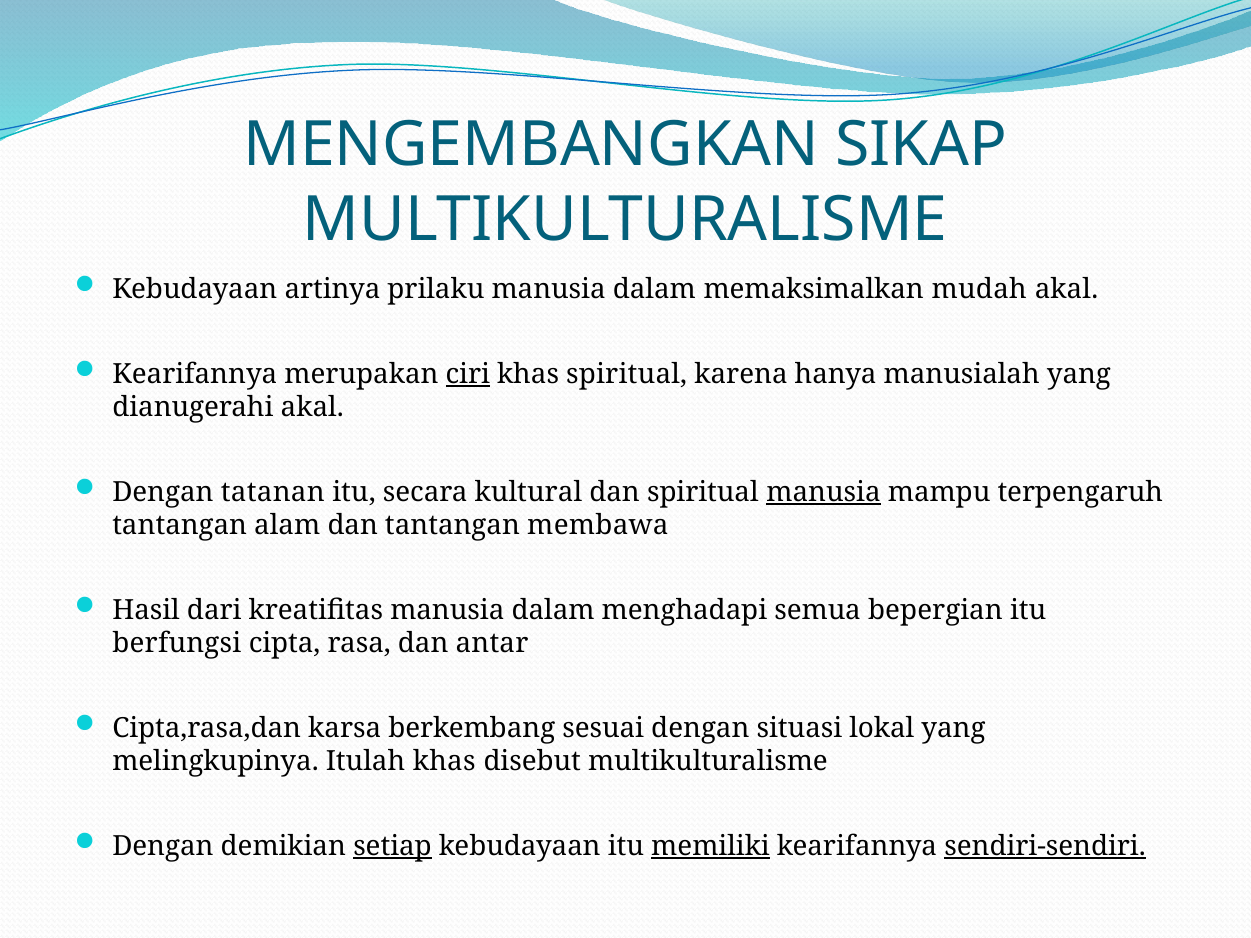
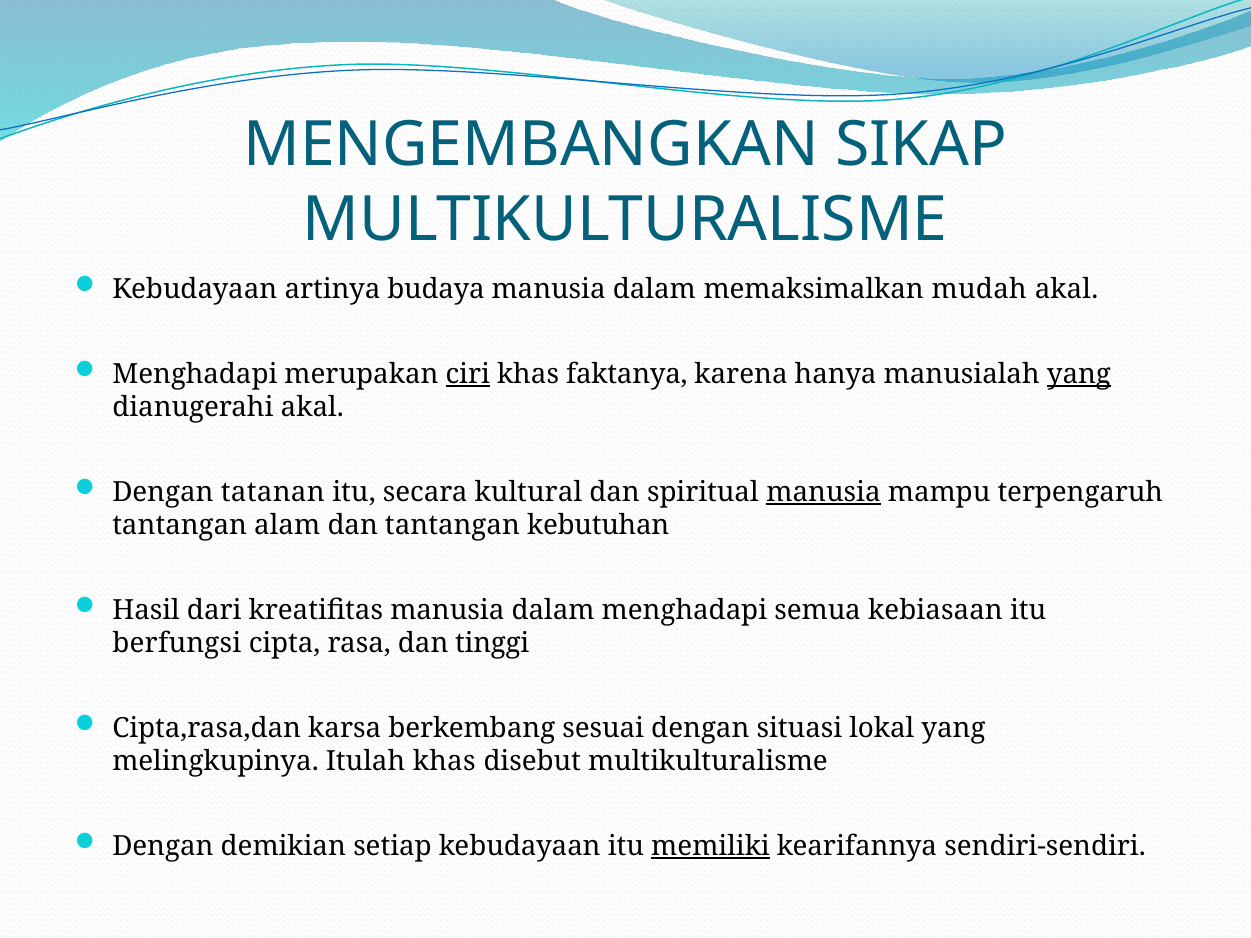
prilaku: prilaku -> budaya (436, 290)
Kearifannya: Kearifannya -> Menghadapi (195, 374)
khas spiritual: spiritual -> faktanya (627, 374)
yang underline: none -> present (1079, 374)
membawa: membawa -> kebutuhan (598, 526)
bepergian: bepergian -> kebiasaan (935, 610)
antar: antar -> tinggi (492, 644)
setiap underline: present -> none (393, 846)
sendiri-sendiri underline: present -> none (1045, 846)
